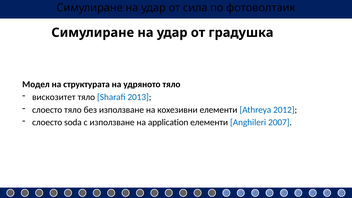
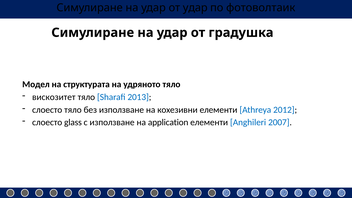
от сила: сила -> удар (195, 8)
soda: soda -> glass (73, 122)
